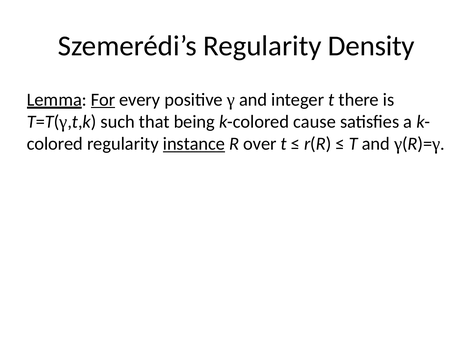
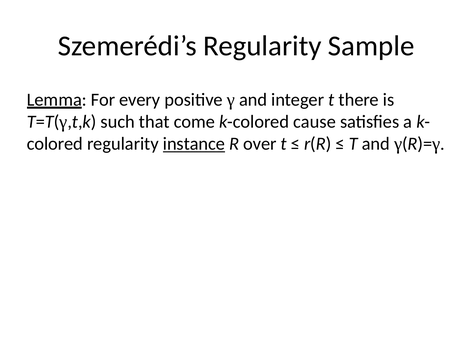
Density: Density -> Sample (371, 46)
For underline: present -> none (103, 100)
being: being -> come (194, 122)
